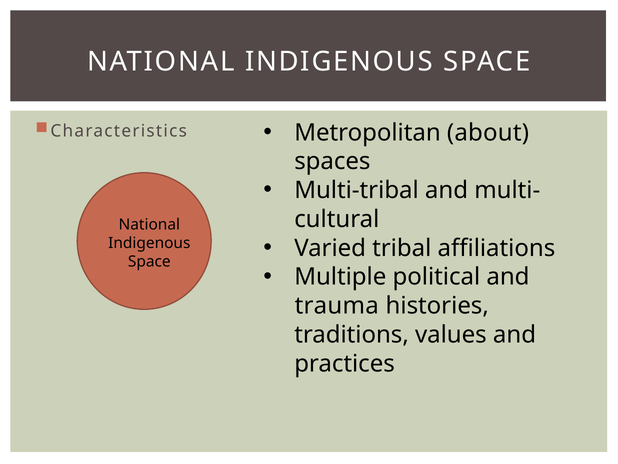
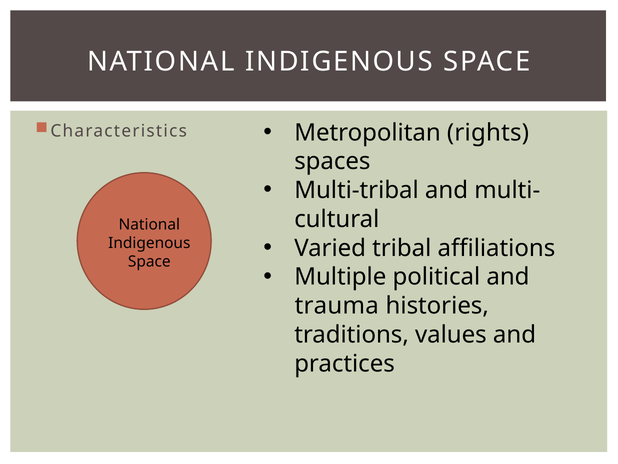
about: about -> rights (488, 132)
